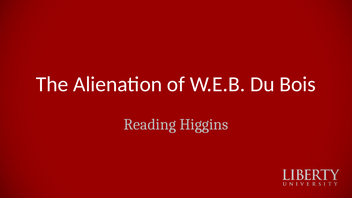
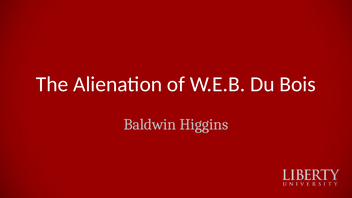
Reading: Reading -> Baldwin (150, 124)
